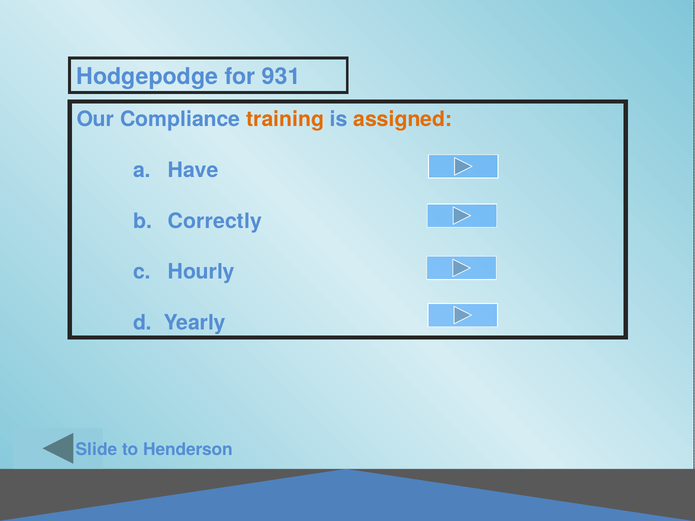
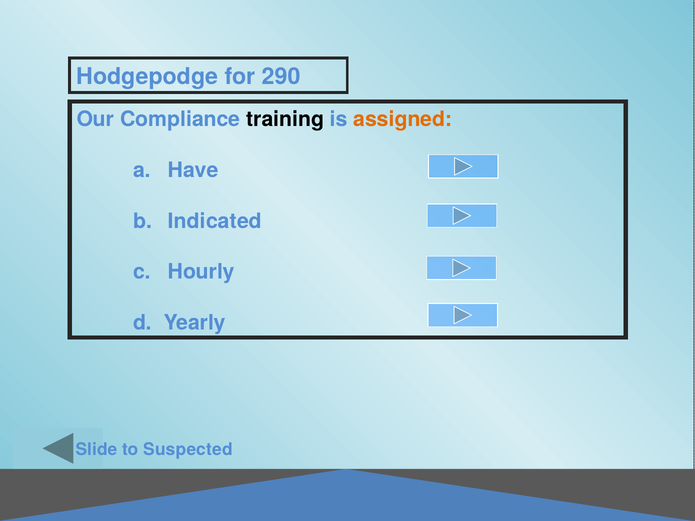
931: 931 -> 290 (281, 77)
training colour: orange -> black (285, 119)
Correctly: Correctly -> Indicated (215, 221)
Henderson: Henderson -> Suspected (188, 450)
